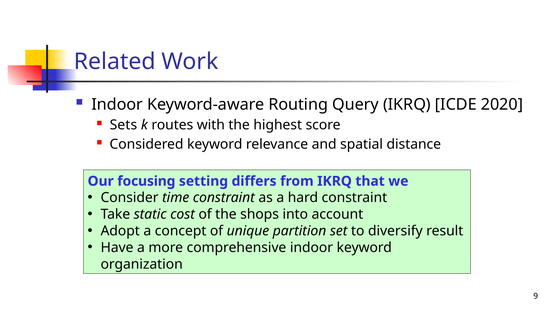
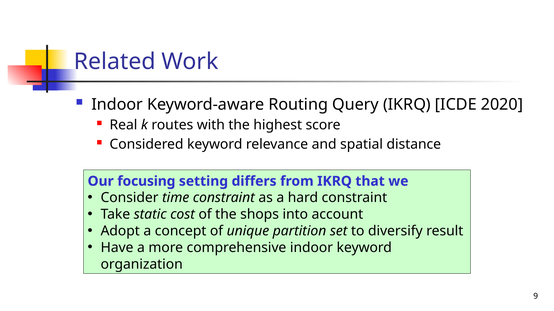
Sets: Sets -> Real (123, 125)
